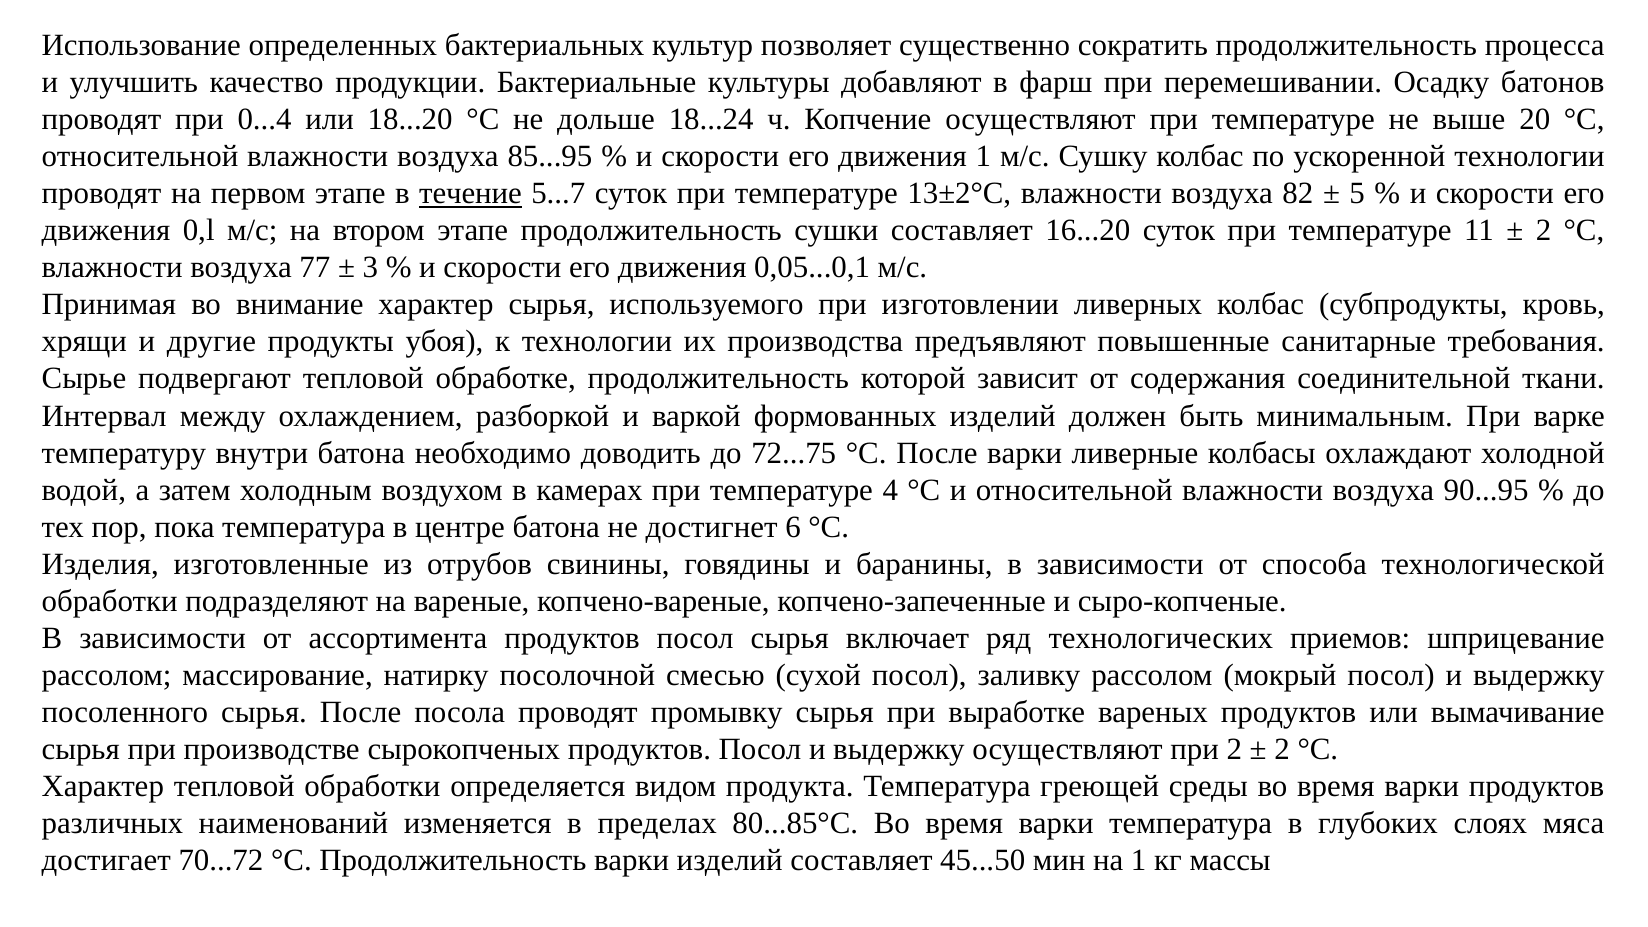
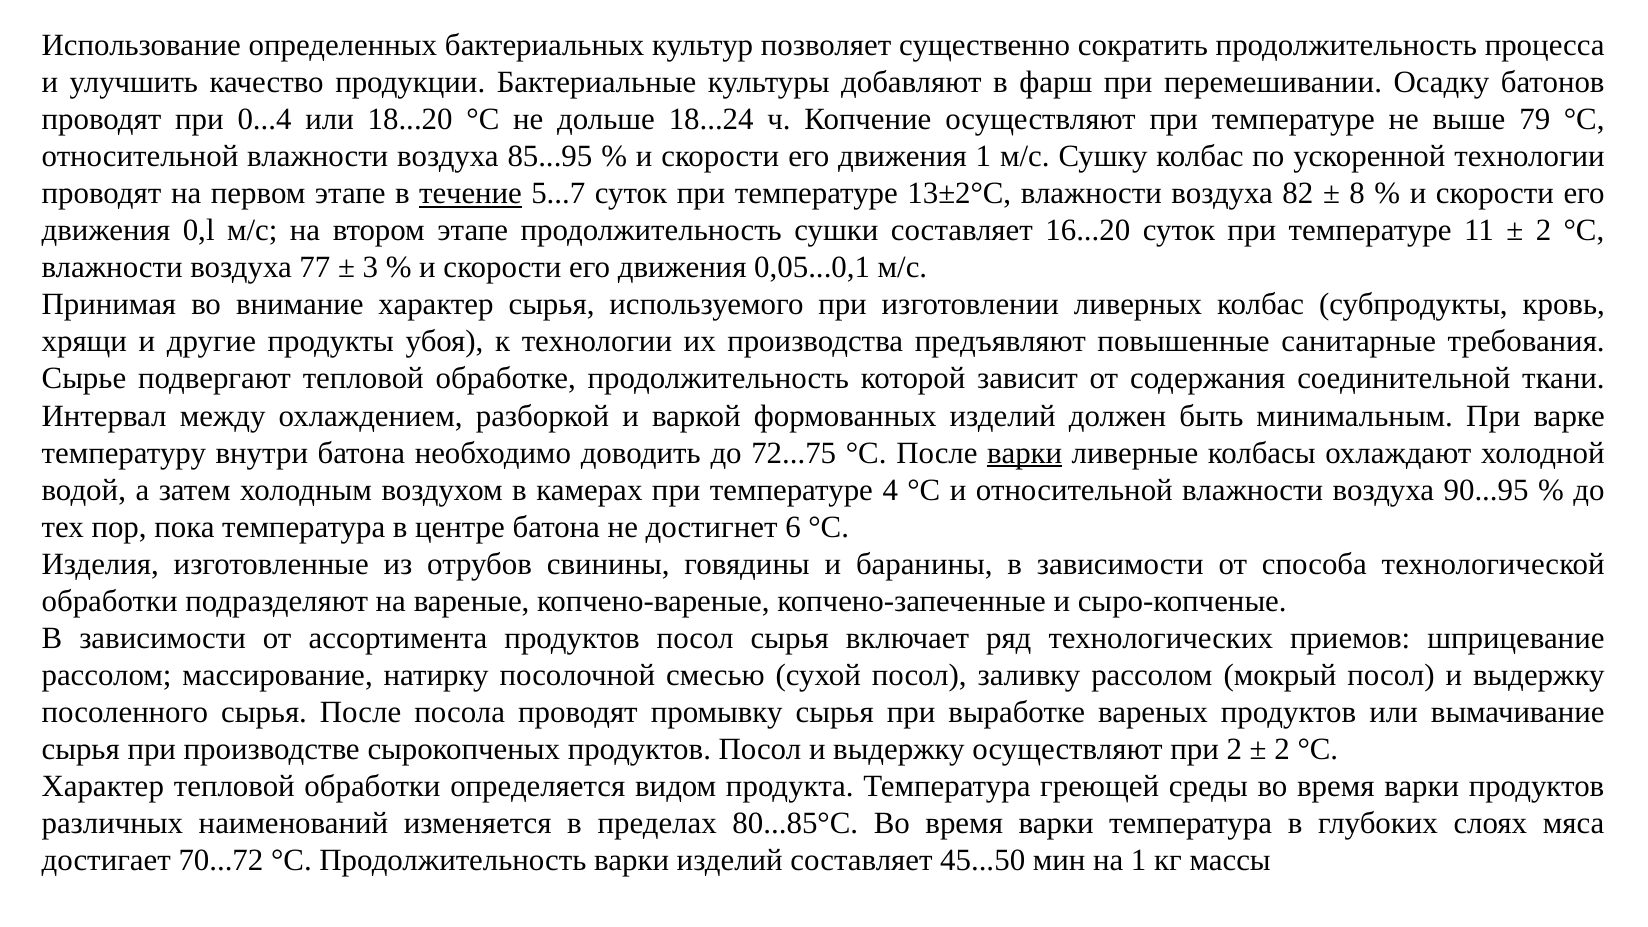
20: 20 -> 79 (1535, 119)
5: 5 -> 8 (1357, 193)
варки underline: none -> present (1025, 453)
